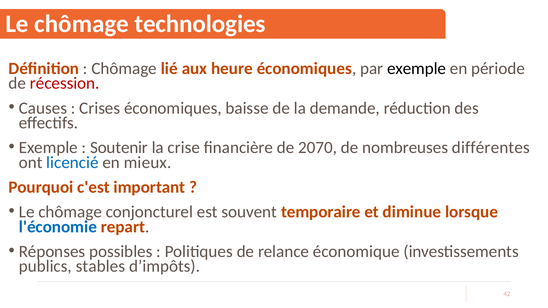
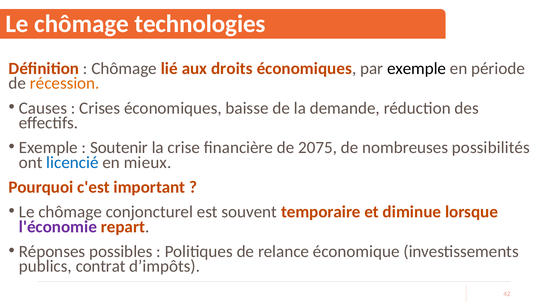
heure: heure -> droits (232, 69)
récession colour: red -> orange (65, 83)
2070: 2070 -> 2075 (318, 148)
différentes: différentes -> possibilités (491, 148)
l'économie colour: blue -> purple (58, 227)
stables: stables -> contrat (101, 267)
